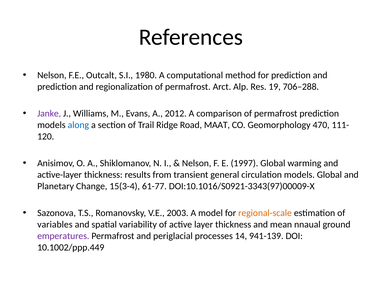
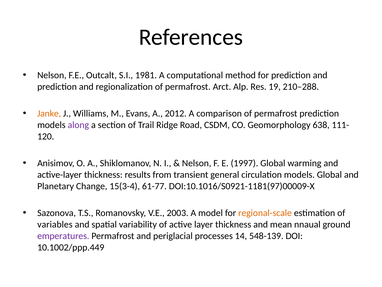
1980: 1980 -> 1981 (146, 75)
706–288: 706–288 -> 210–288 (301, 87)
Janke colour: purple -> orange (49, 113)
along colour: blue -> purple (78, 125)
MAAT: MAAT -> CSDM (217, 125)
470: 470 -> 638 (321, 125)
DOI:10.1016/S0921-3343(97)00009-X: DOI:10.1016/S0921-3343(97)00009-X -> DOI:10.1016/S0921-1181(97)00009-X (242, 186)
941-139: 941-139 -> 548-139 (266, 236)
